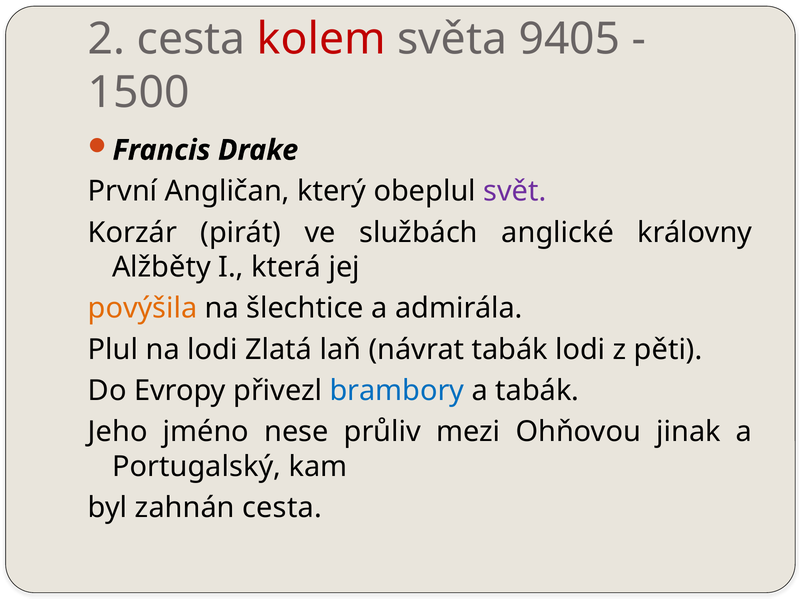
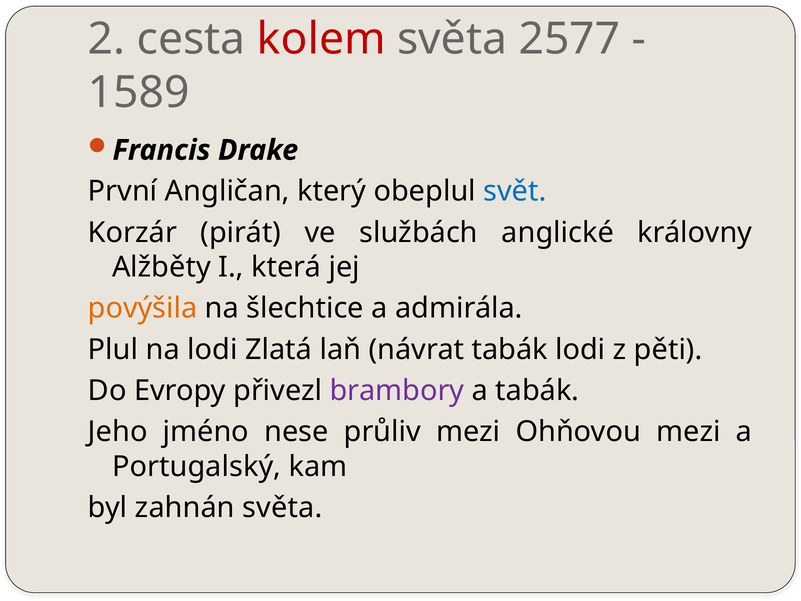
9405: 9405 -> 2577 (569, 39)
1500: 1500 -> 1589 (139, 93)
svět colour: purple -> blue (515, 191)
brambory colour: blue -> purple (397, 391)
Ohňovou jinak: jinak -> mezi (688, 432)
zahnán cesta: cesta -> světa (282, 508)
